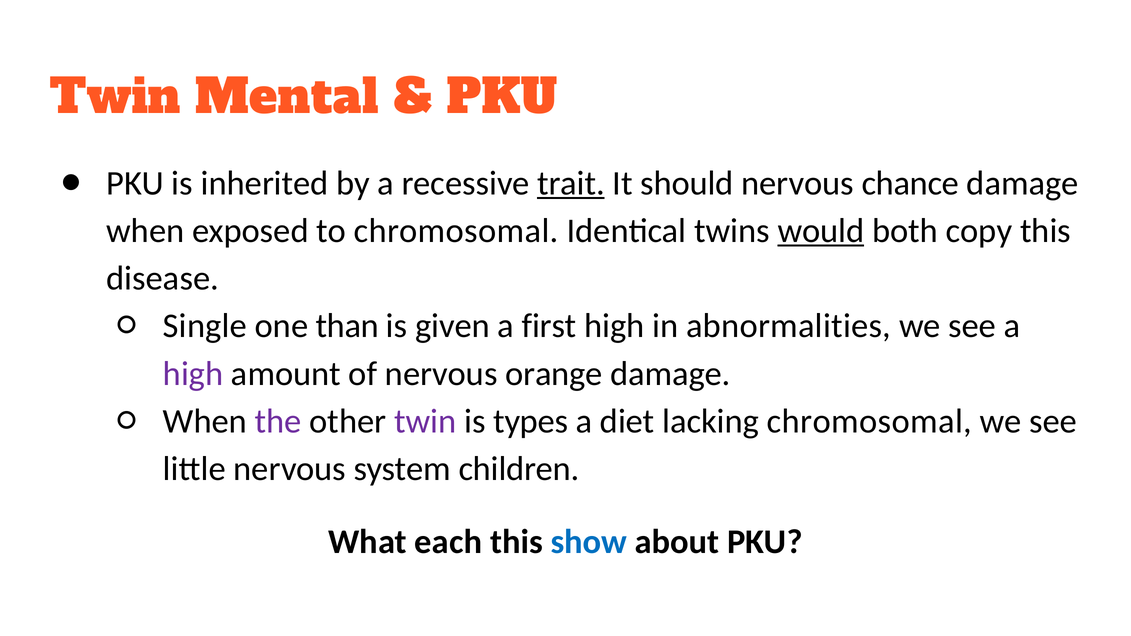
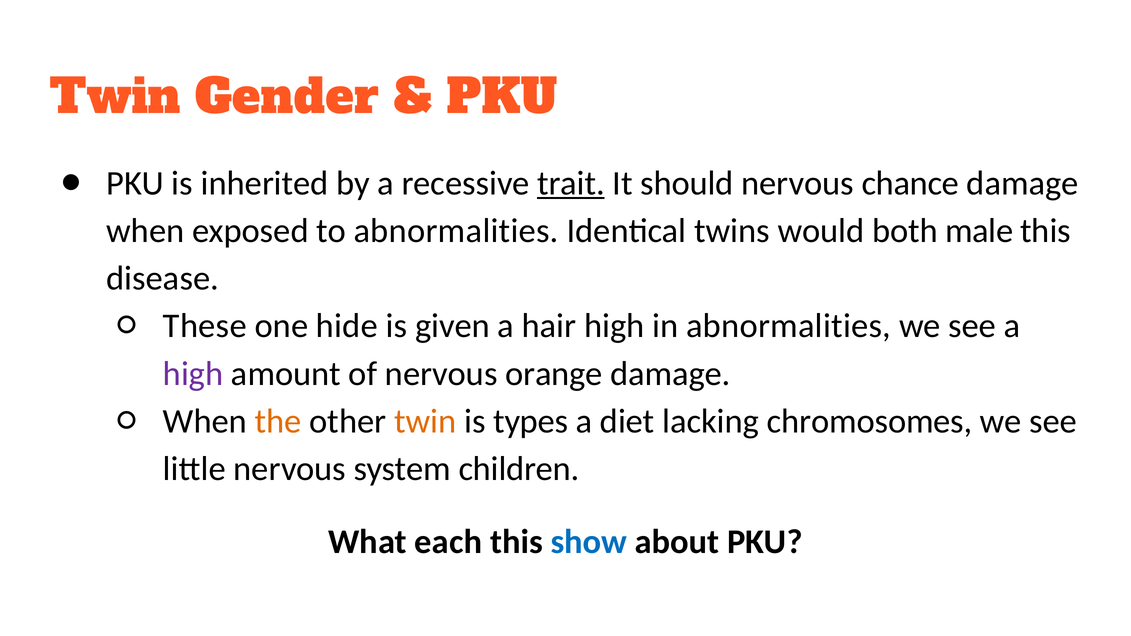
Mental: Mental -> Gender (287, 98)
to chromosomal: chromosomal -> abnormalities (456, 231)
would underline: present -> none (821, 231)
copy: copy -> male (979, 231)
Single: Single -> These (205, 326)
than: than -> hide (347, 326)
first: first -> hair (549, 326)
the colour: purple -> orange (278, 421)
twin colour: purple -> orange (425, 421)
lacking chromosomal: chromosomal -> chromosomes (870, 421)
